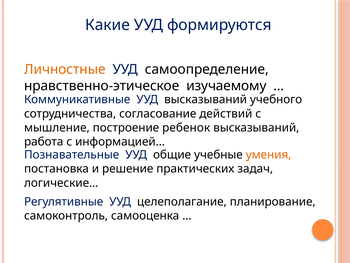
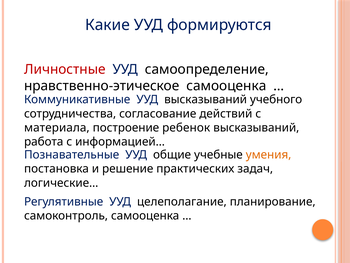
Личностные colour: orange -> red (65, 69)
нравственно-этическое изучаемому: изучаемому -> самооценка (226, 86)
мышление: мышление -> материала (57, 127)
